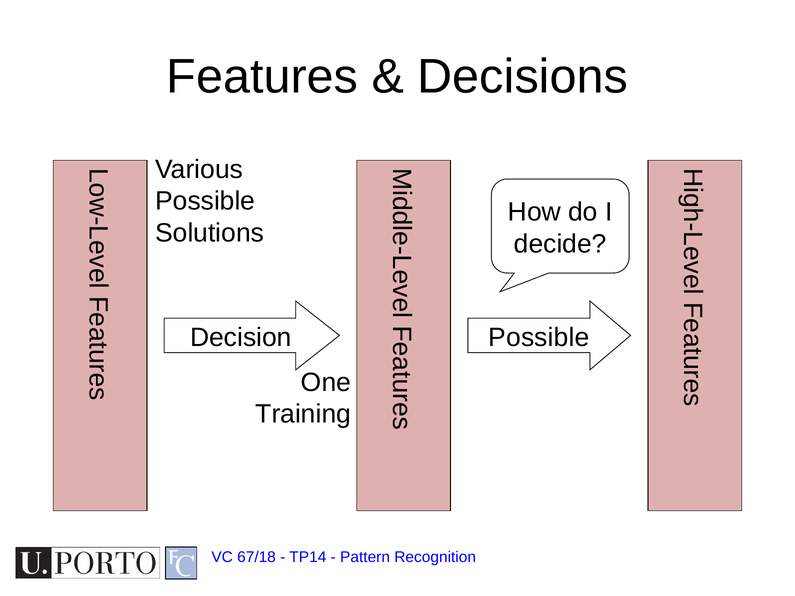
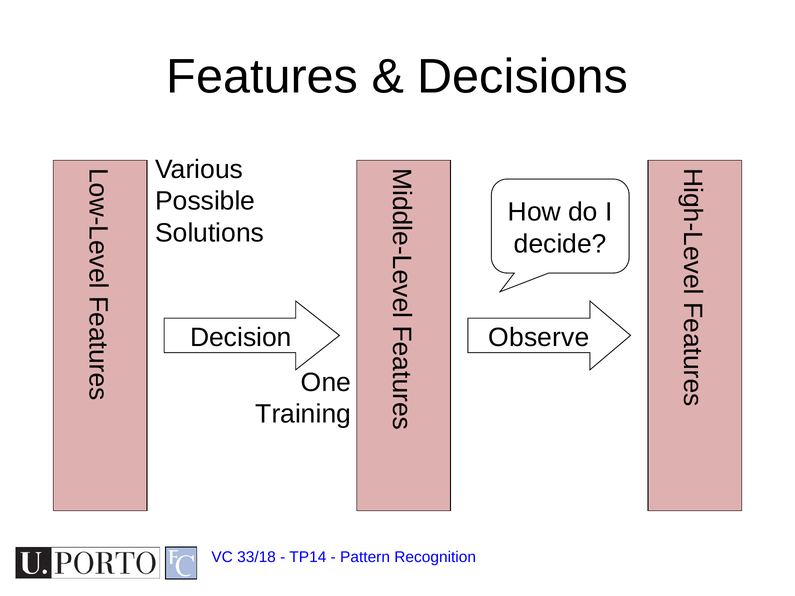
Decision Possible: Possible -> Observe (539, 337)
67/18: 67/18 -> 33/18 (257, 557)
